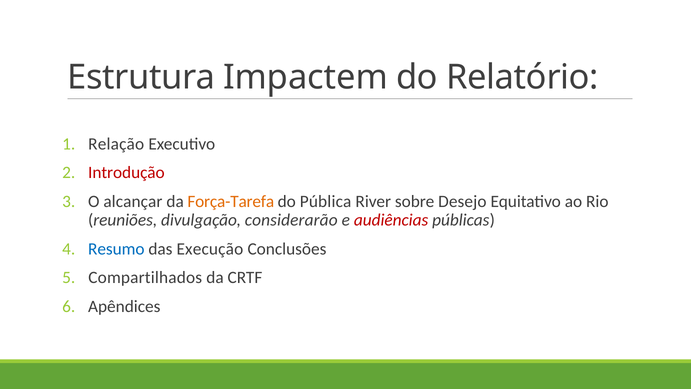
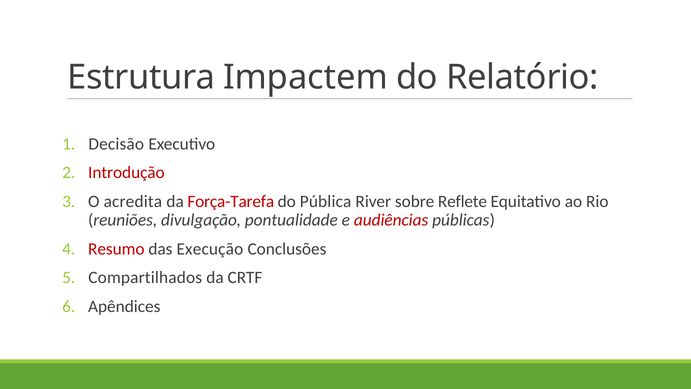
Relação: Relação -> Decisão (116, 144)
alcançar: alcançar -> acredita (133, 201)
Força-Tarefa colour: orange -> red (231, 201)
Desejo: Desejo -> Reflete (462, 201)
considerarão: considerarão -> pontualidade (291, 220)
Resumo colour: blue -> red (116, 249)
